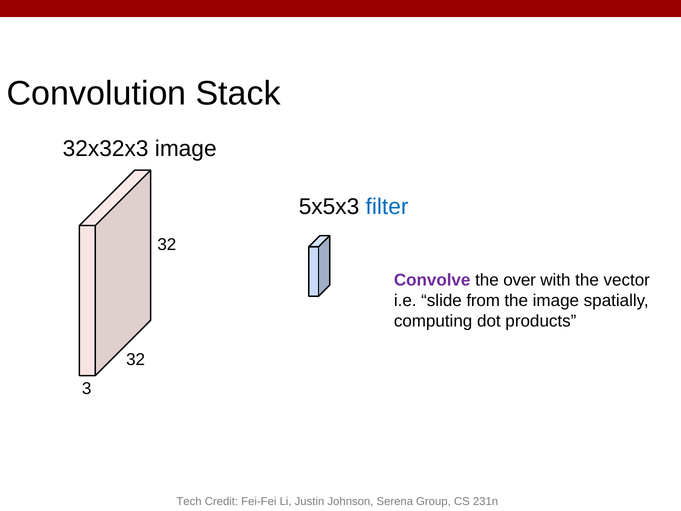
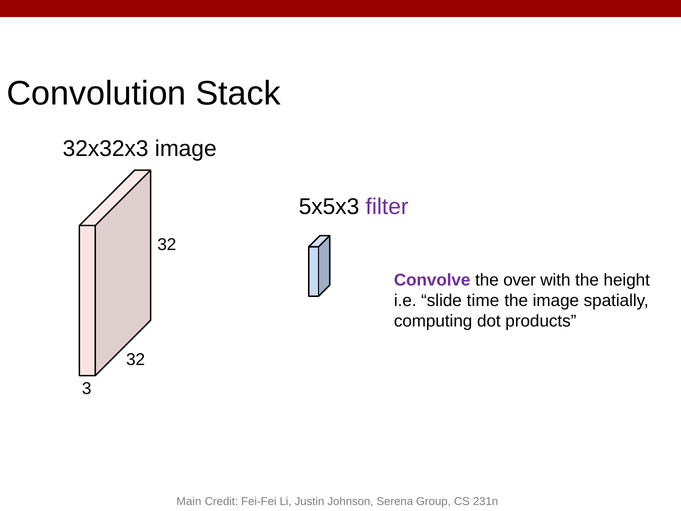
filter colour: blue -> purple (387, 207)
vector: vector -> height (627, 280)
from: from -> time (483, 301)
Tech: Tech -> Main (189, 501)
